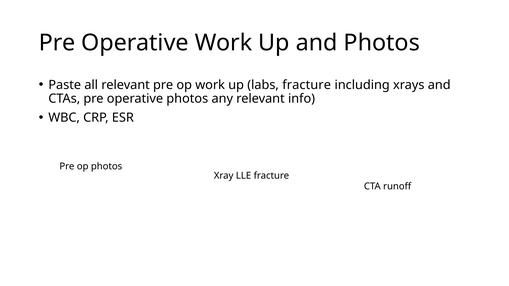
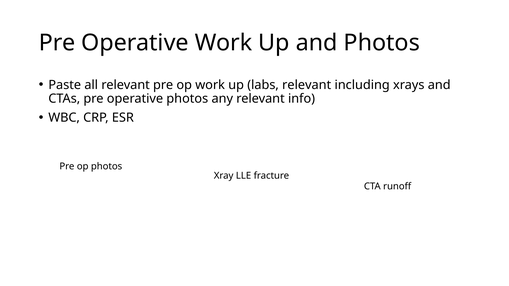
labs fracture: fracture -> relevant (307, 85)
